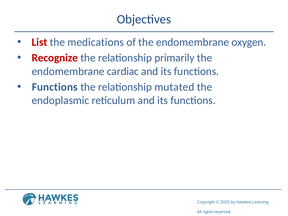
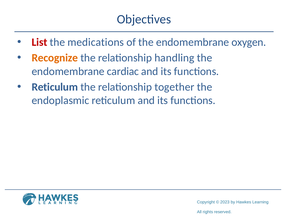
Recognize colour: red -> orange (55, 58)
primarily: primarily -> handling (174, 58)
Functions: Functions -> Reticulum (55, 87)
mutated: mutated -> together (174, 87)
